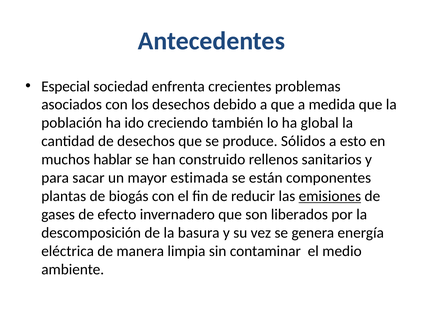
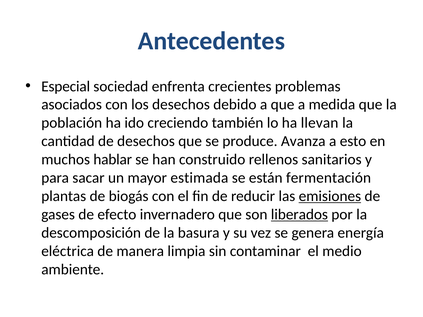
global: global -> llevan (320, 123)
Sólidos: Sólidos -> Avanza (303, 141)
componentes: componentes -> fermentación (329, 178)
liberados underline: none -> present (299, 215)
